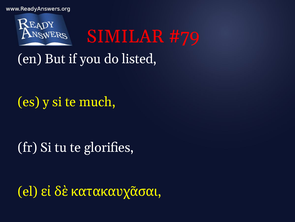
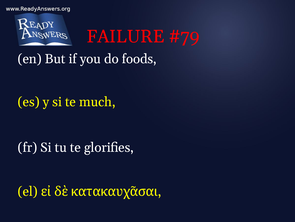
SIMILAR: SIMILAR -> FAILURE (126, 36)
listed: listed -> foods (139, 59)
